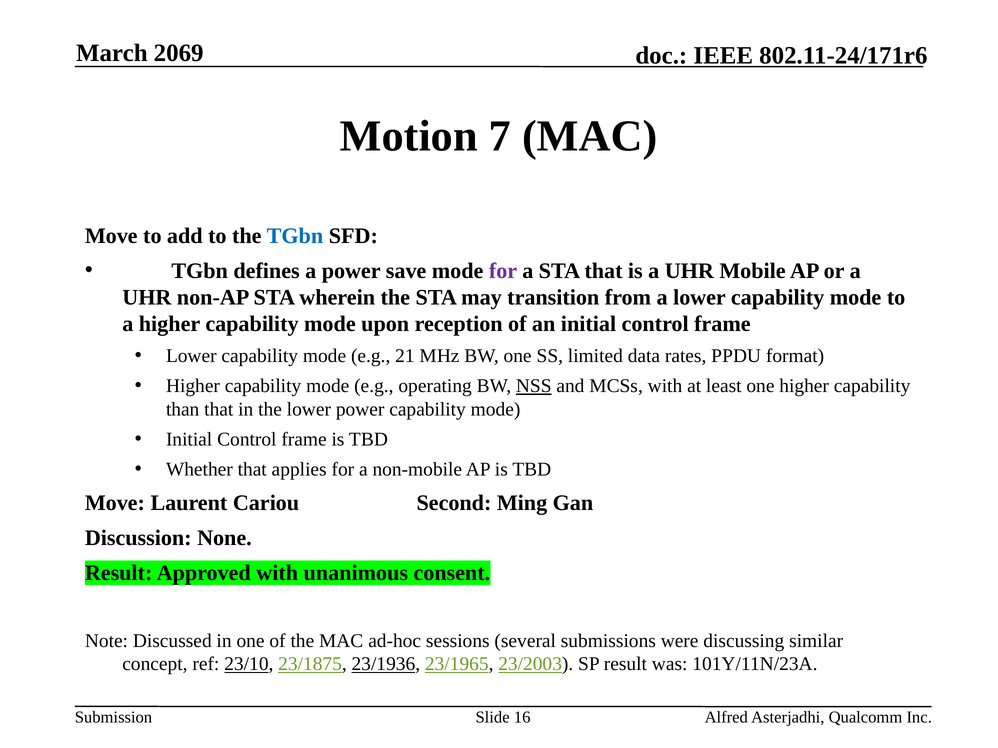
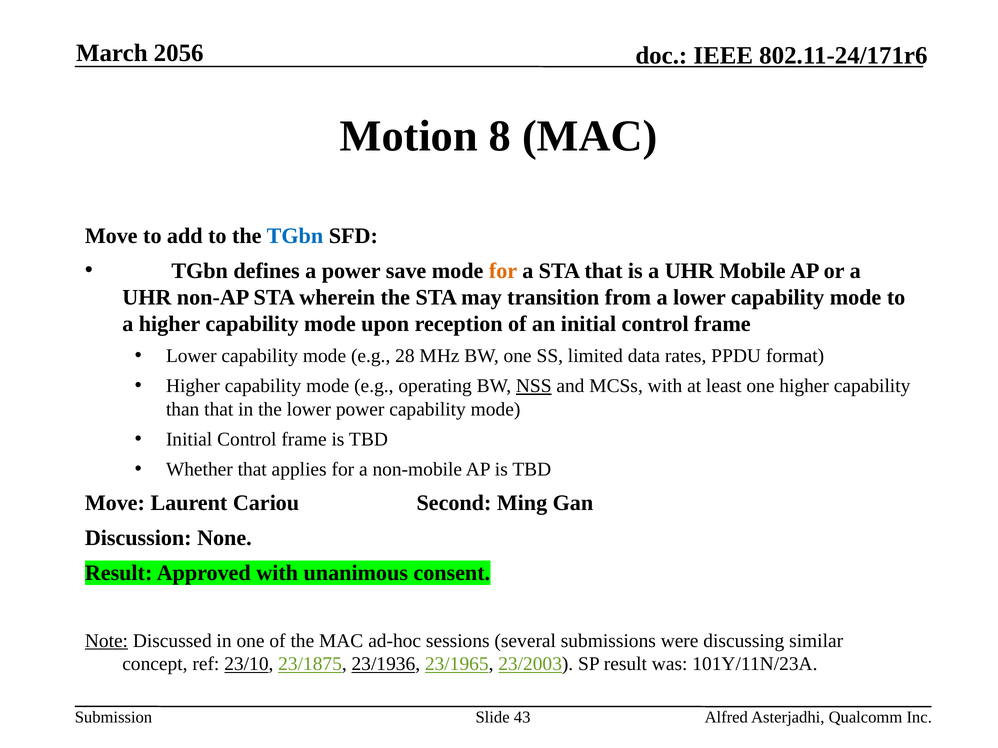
2069: 2069 -> 2056 (179, 53)
7: 7 -> 8 (500, 136)
for colour: purple -> orange (503, 271)
21: 21 -> 28 (405, 356)
Note underline: none -> present (106, 641)
16: 16 -> 43 (522, 718)
